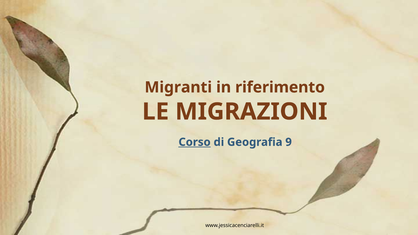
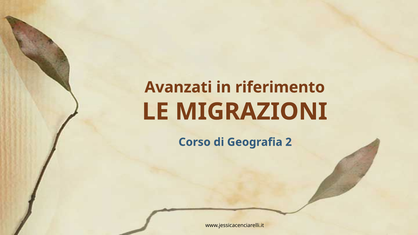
Migranti: Migranti -> Avanzati (178, 87)
Corso underline: present -> none (195, 142)
9: 9 -> 2 (289, 142)
